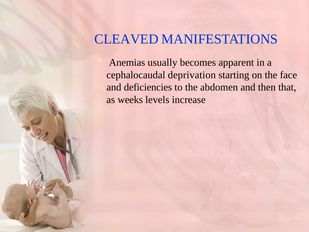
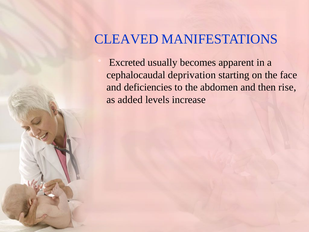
Anemias: Anemias -> Excreted (127, 63)
that: that -> rise (287, 87)
weeks: weeks -> added (130, 100)
